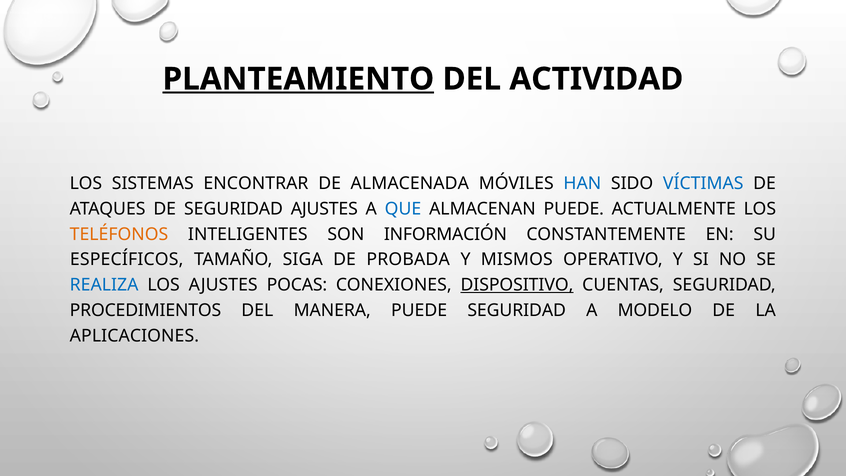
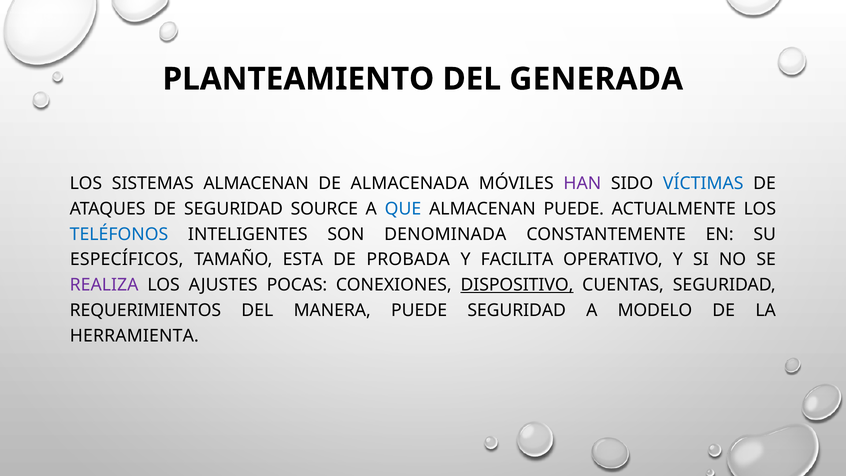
PLANTEAMIENTO underline: present -> none (298, 79)
ACTIVIDAD: ACTIVIDAD -> GENERADA (596, 79)
SISTEMAS ENCONTRAR: ENCONTRAR -> ALMACENAN (256, 183)
HAN colour: blue -> purple (582, 183)
SEGURIDAD AJUSTES: AJUSTES -> SOURCE (324, 209)
TELÉFONOS colour: orange -> blue (119, 234)
INFORMACIÓN: INFORMACIÓN -> DENOMINADA (445, 234)
SIGA: SIGA -> ESTA (303, 260)
MISMOS: MISMOS -> FACILITA (517, 260)
REALIZA colour: blue -> purple (104, 285)
PROCEDIMIENTOS: PROCEDIMIENTOS -> REQUERIMIENTOS (145, 310)
APLICACIONES: APLICACIONES -> HERRAMIENTA (134, 336)
